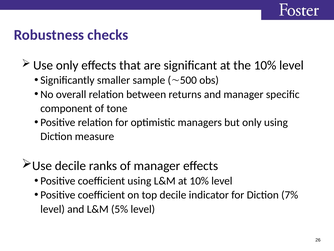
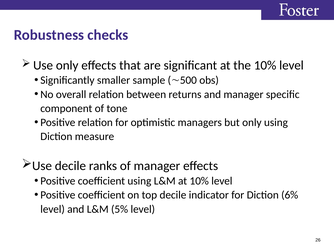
7%: 7% -> 6% (290, 195)
